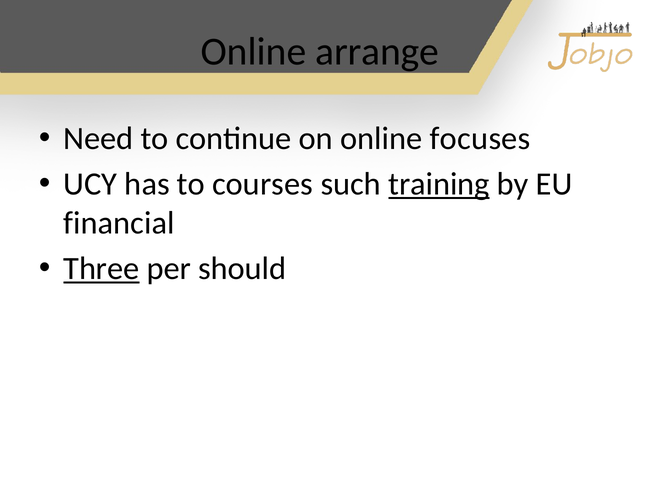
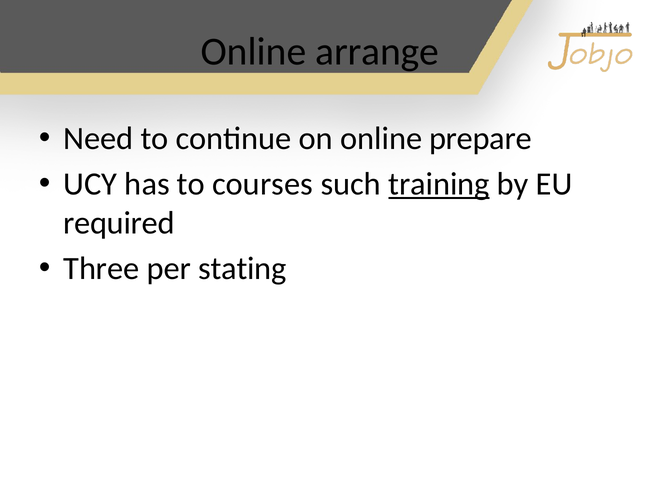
focuses: focuses -> prepare (480, 139)
financial: financial -> required (119, 223)
Three underline: present -> none (101, 268)
should: should -> stating (242, 268)
